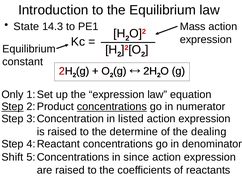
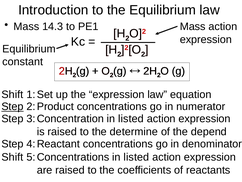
State: State -> Mass (26, 27)
Only: Only -> Shift (12, 94)
concentrations underline: present -> none (112, 106)
dealing: dealing -> depend (209, 131)
since: since -> listed (136, 157)
